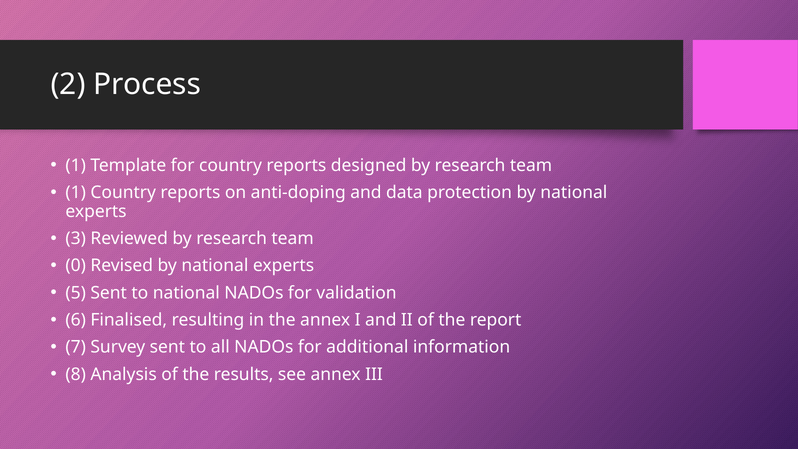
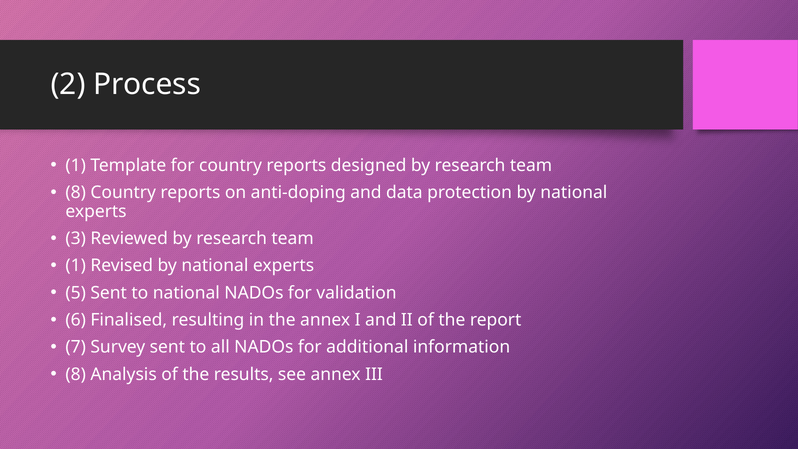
1: 1 -> 8 (76, 192)
0: 0 -> 1 (76, 266)
